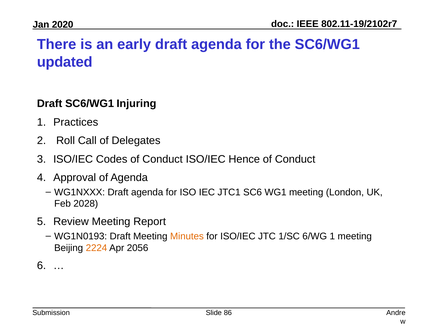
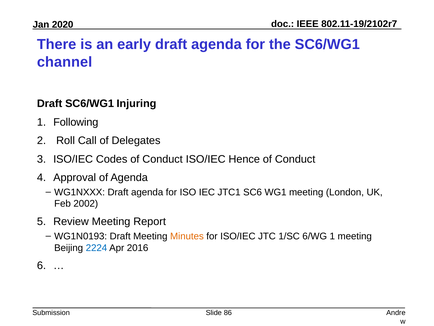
updated: updated -> channel (65, 62)
Practices: Practices -> Following (76, 122)
2028: 2028 -> 2002 (86, 203)
2224 colour: orange -> blue (96, 247)
2056: 2056 -> 2016 (138, 247)
